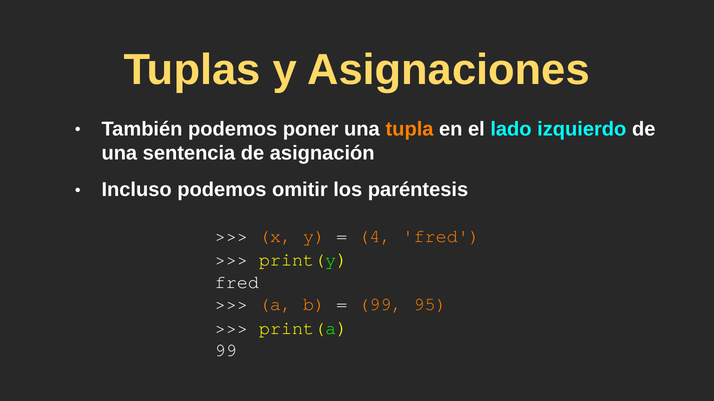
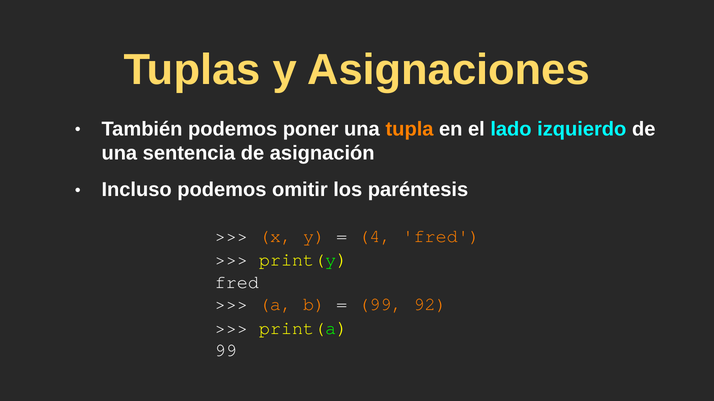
95: 95 -> 92 (430, 305)
